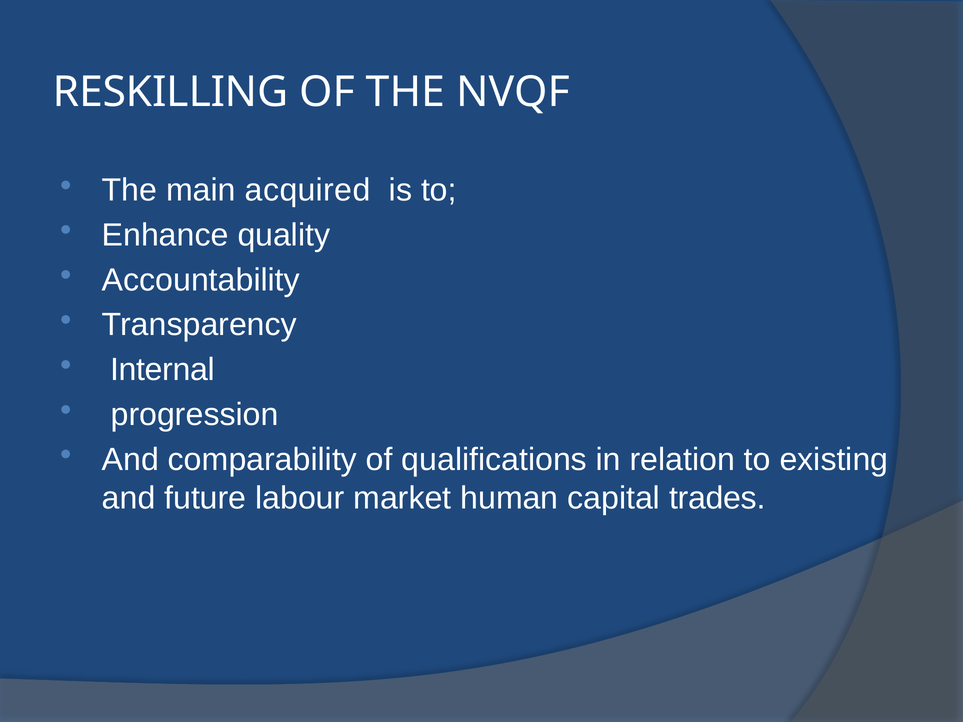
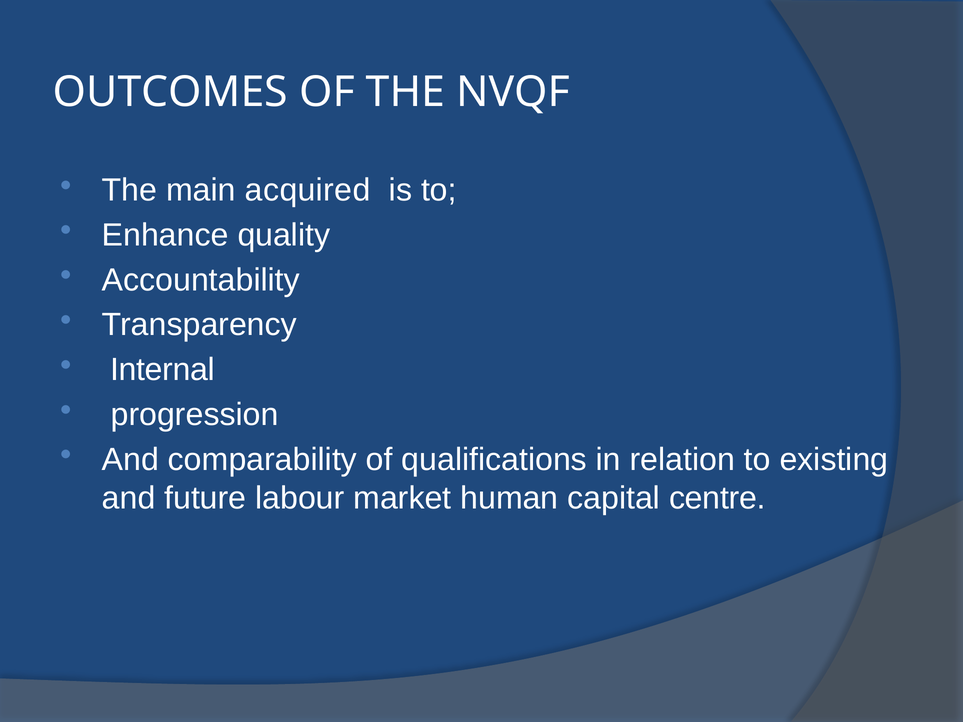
RESKILLING: RESKILLING -> OUTCOMES (170, 92)
trades: trades -> centre (717, 498)
